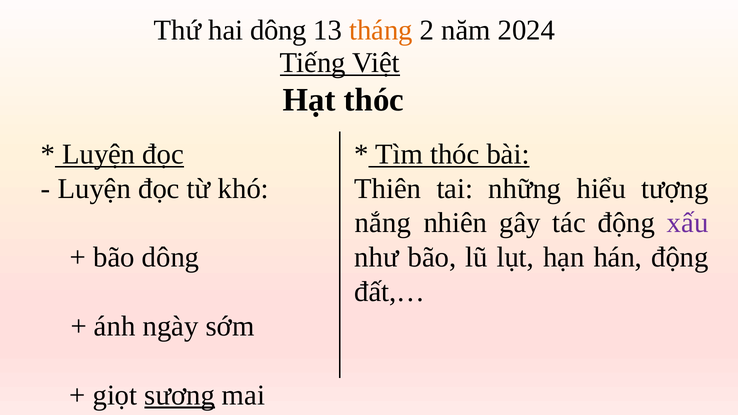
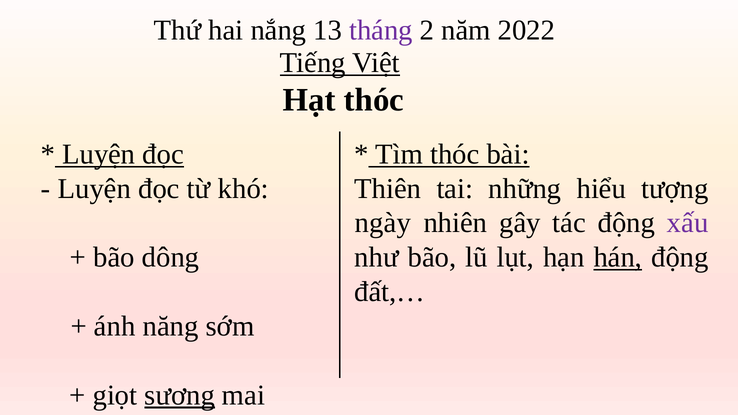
hai dông: dông -> nắng (278, 30)
tháng colour: orange -> purple (381, 30)
2024: 2024 -> 2022 (526, 30)
nắng: nắng -> ngày (383, 223)
hán underline: none -> present (618, 258)
ngày: ngày -> năng (171, 326)
